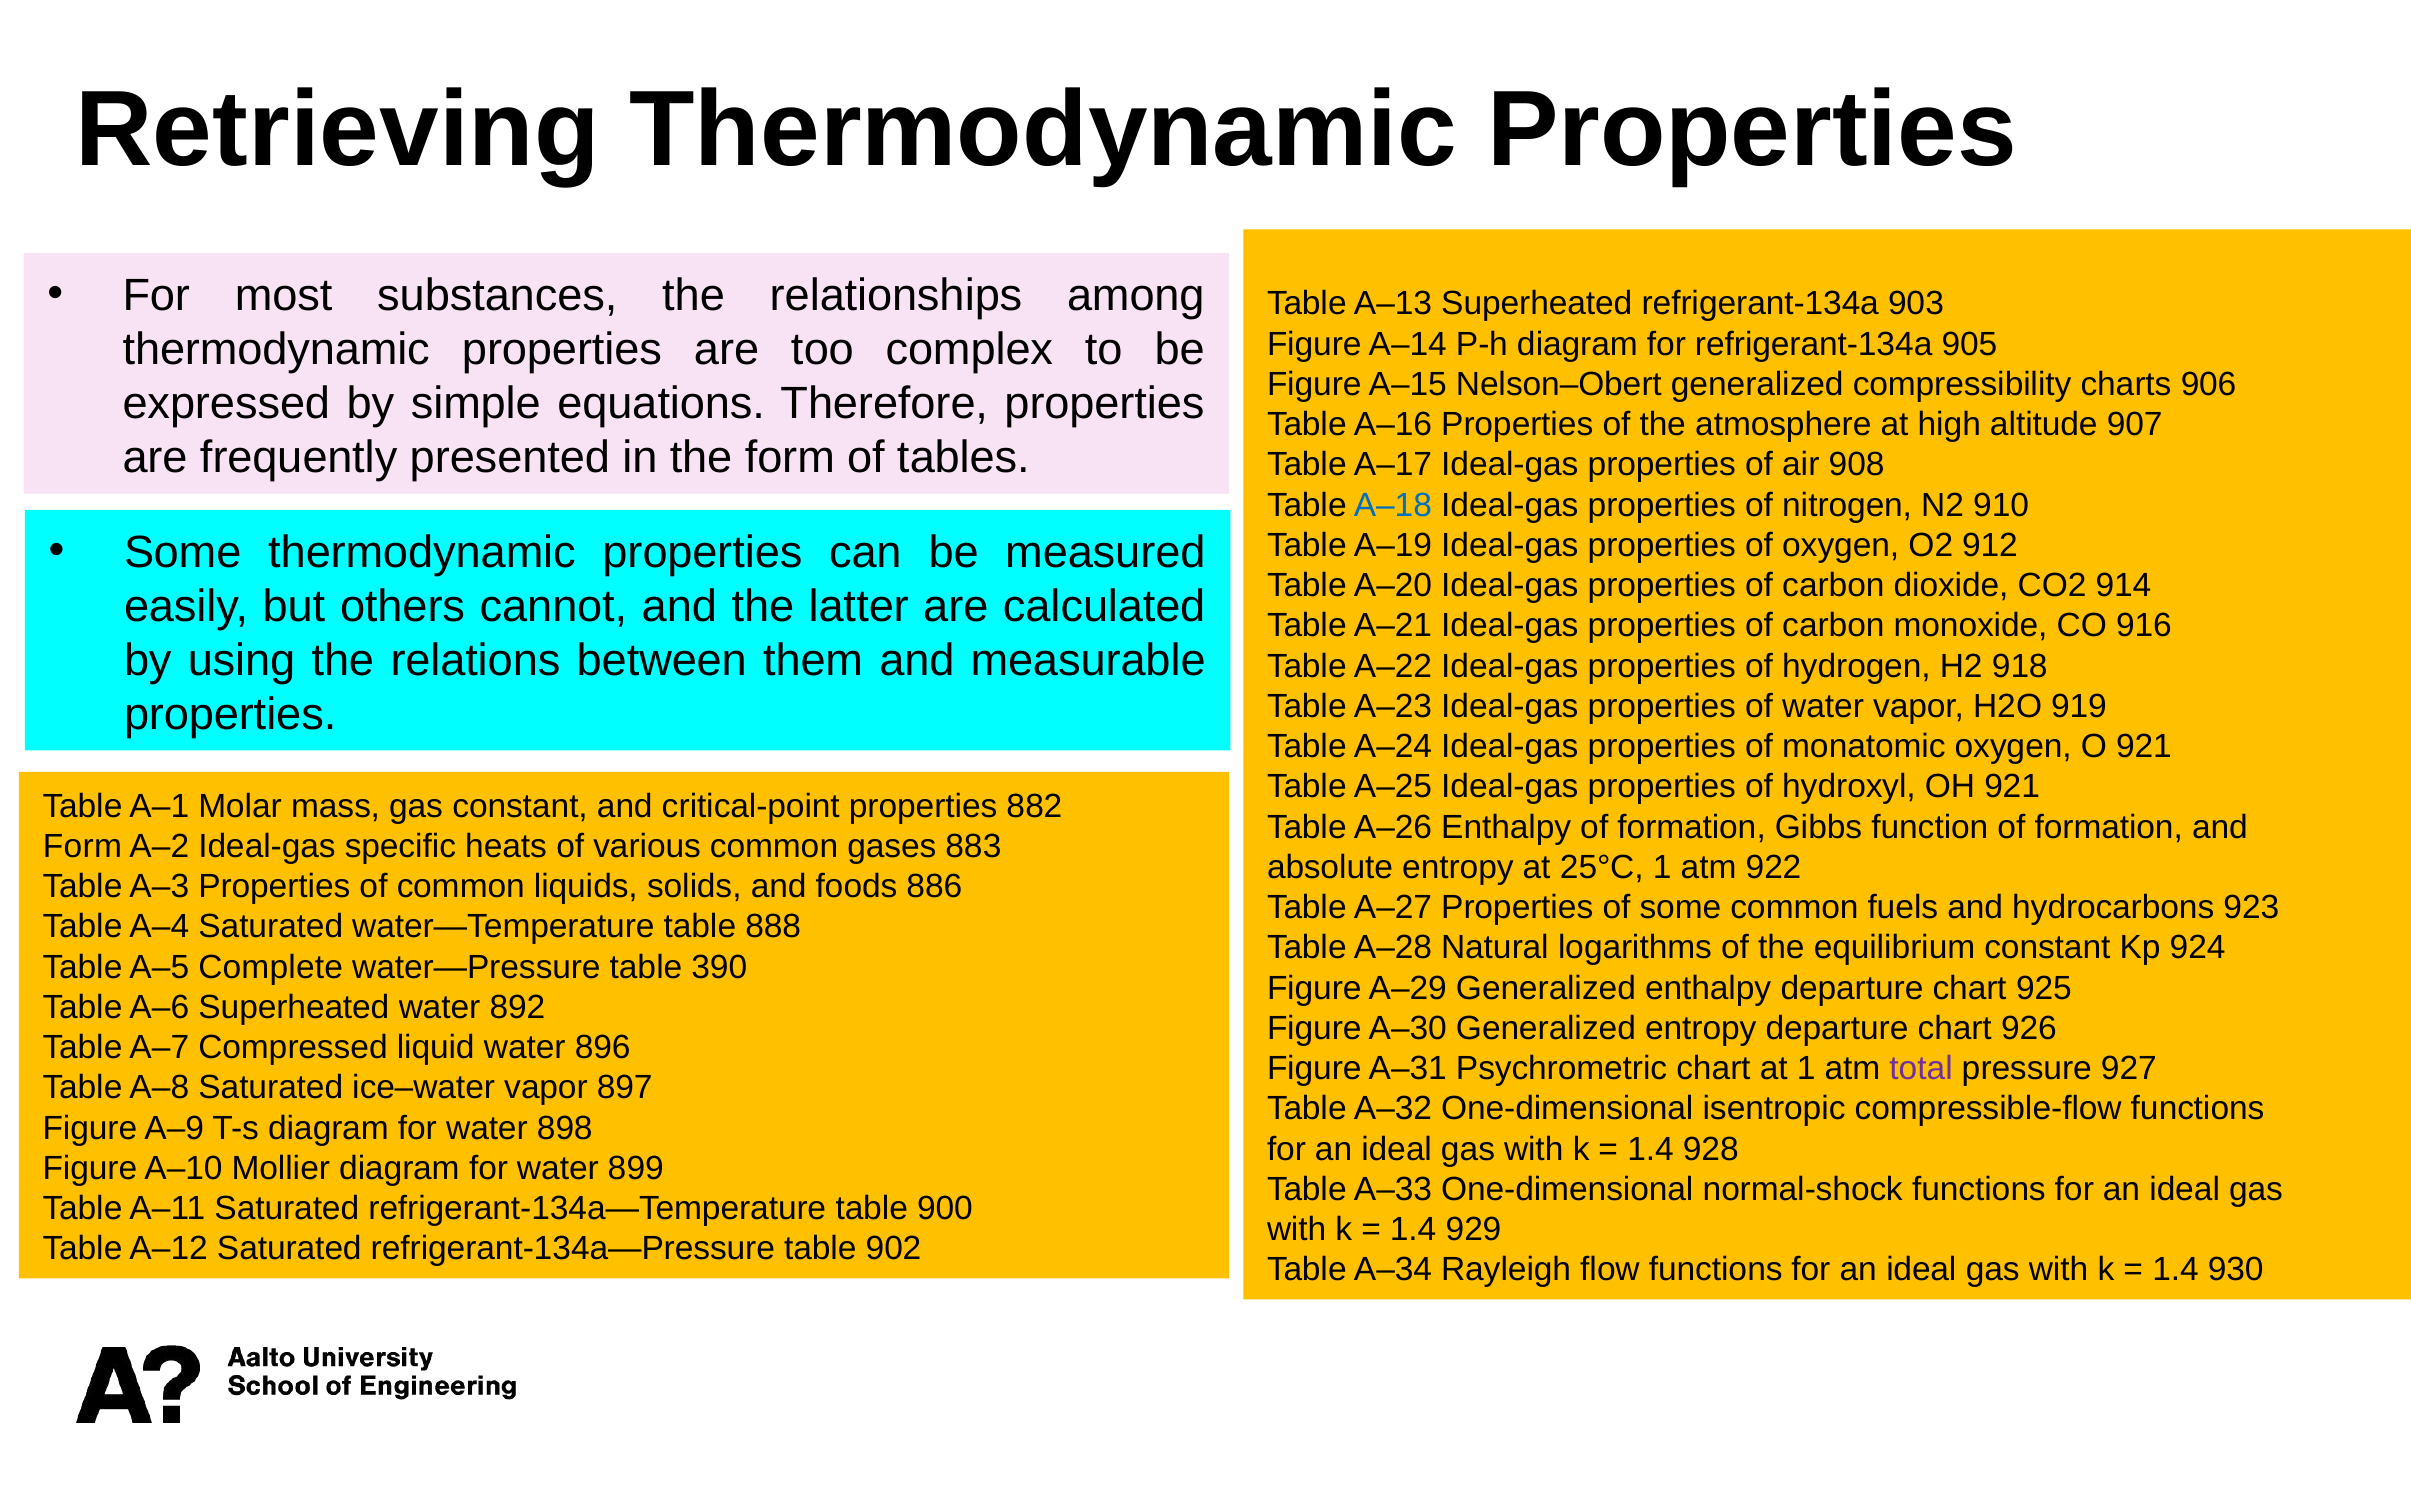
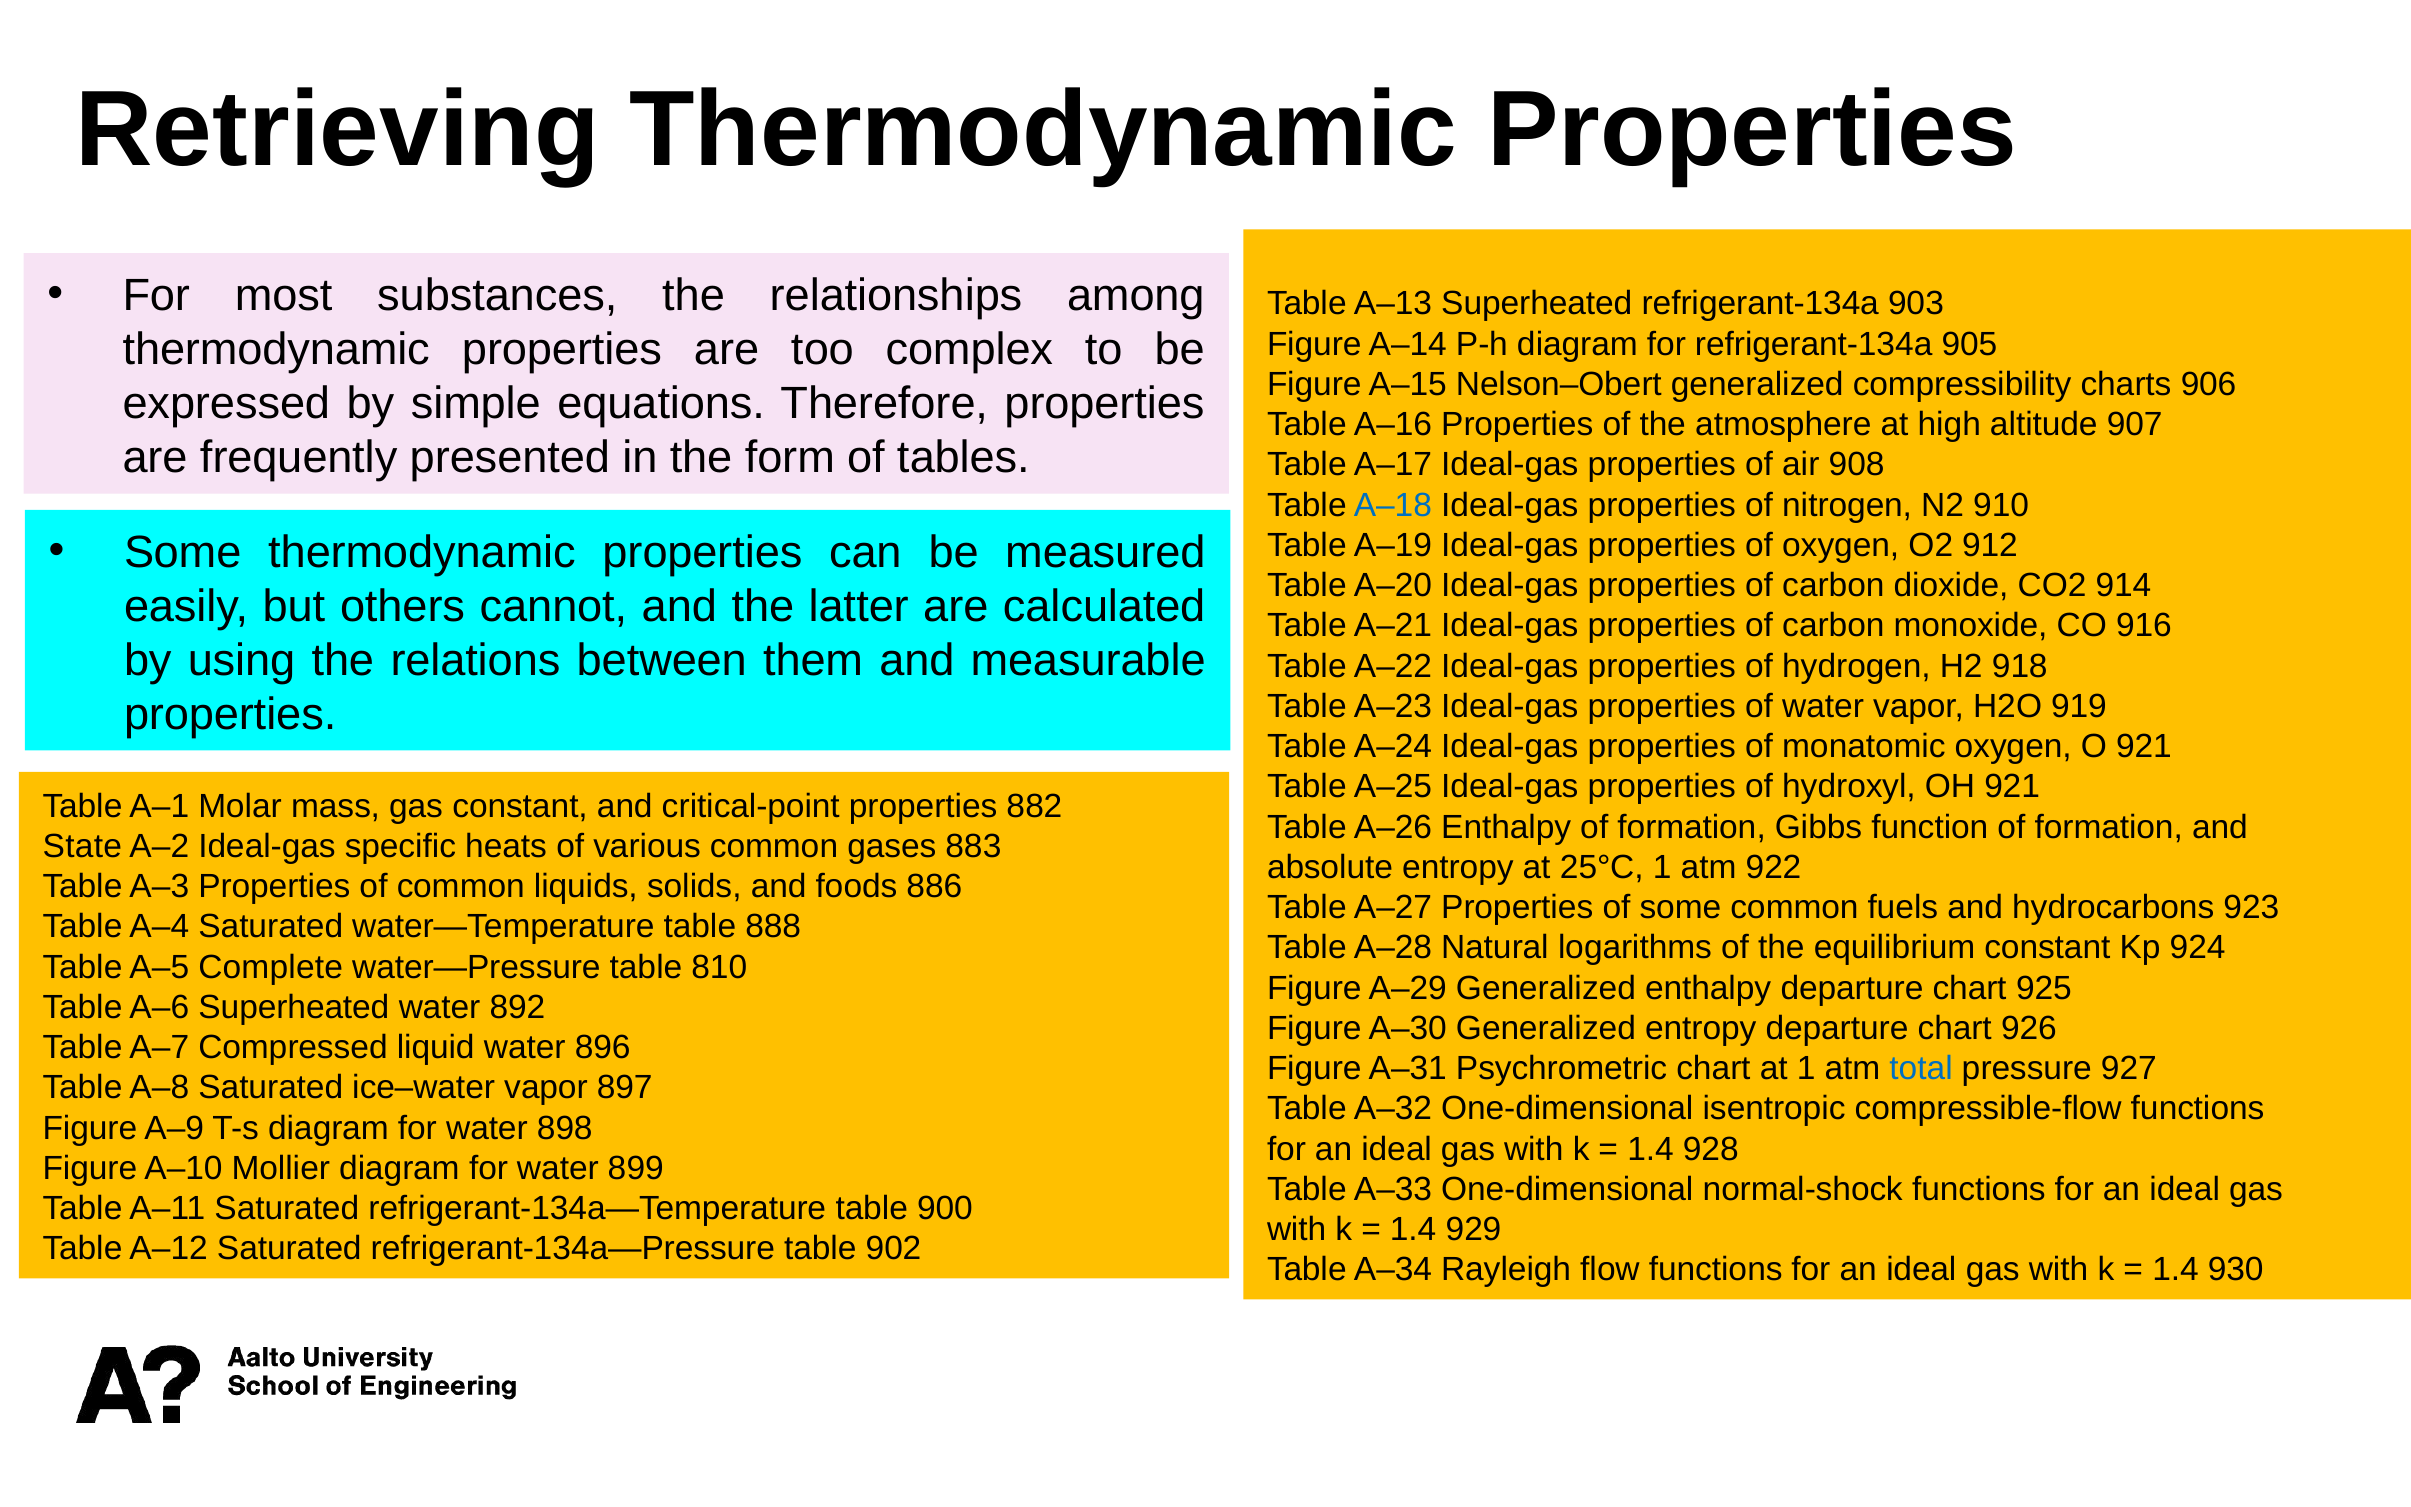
Form: Form -> State (82, 846)
390: 390 -> 810 (719, 967)
total colour: purple -> blue (1921, 1069)
